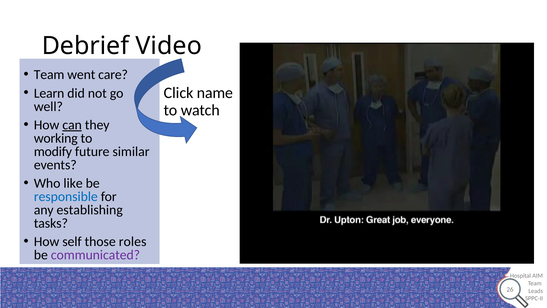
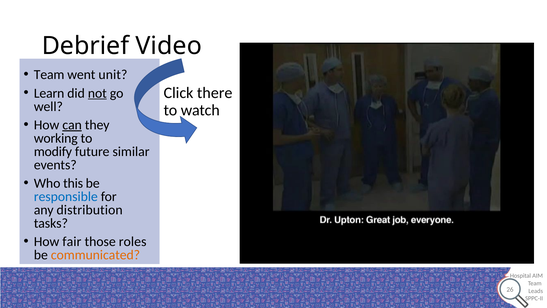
care: care -> unit (113, 75)
not underline: none -> present (97, 93)
name: name -> there (215, 93)
like: like -> this (73, 183)
establishing: establishing -> distribution (90, 210)
self: self -> fair (72, 241)
communicated colour: purple -> orange (95, 255)
